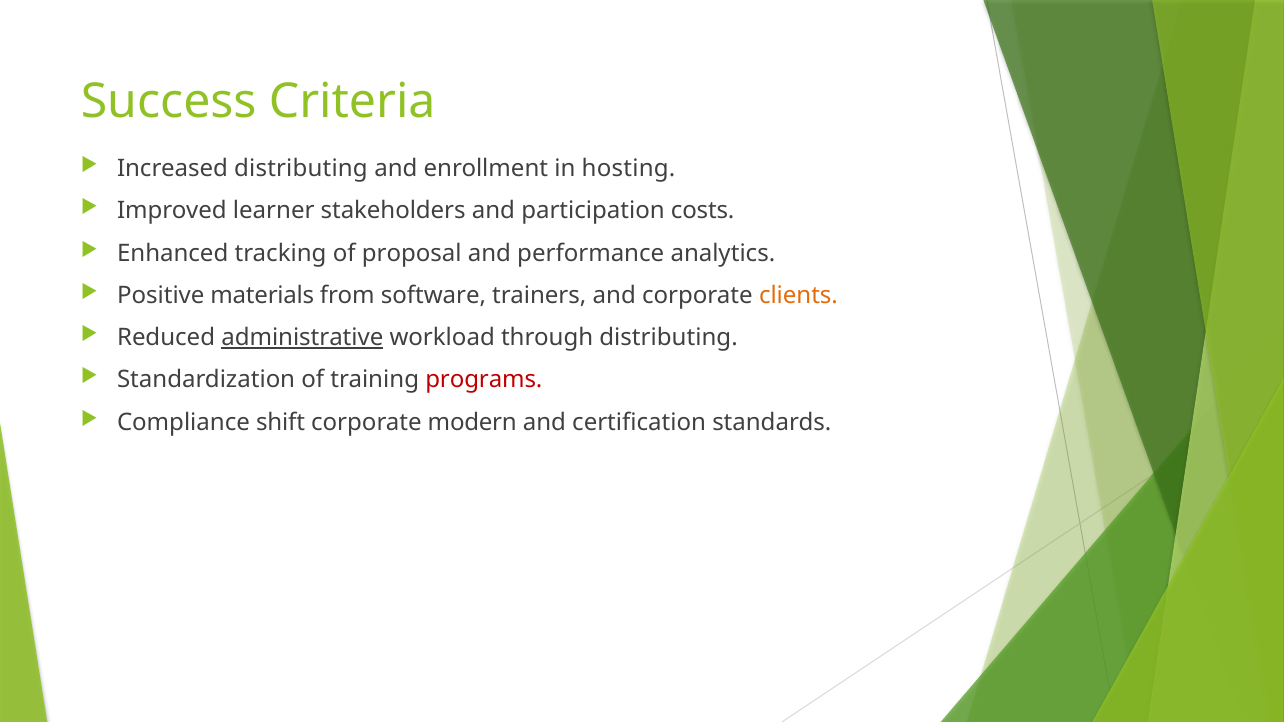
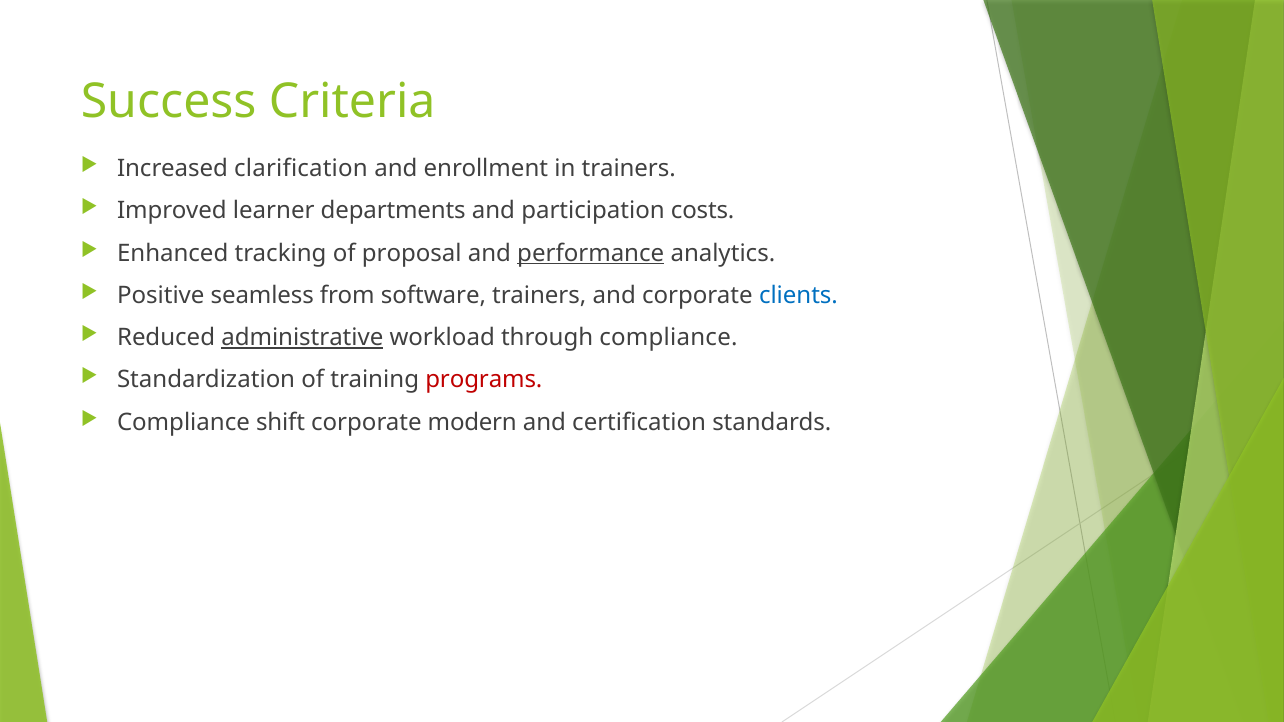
Increased distributing: distributing -> clarification (301, 169)
in hosting: hosting -> trainers (629, 169)
stakeholders: stakeholders -> departments (393, 211)
performance underline: none -> present (591, 253)
materials: materials -> seamless (262, 296)
clients colour: orange -> blue (798, 296)
through distributing: distributing -> compliance (668, 338)
